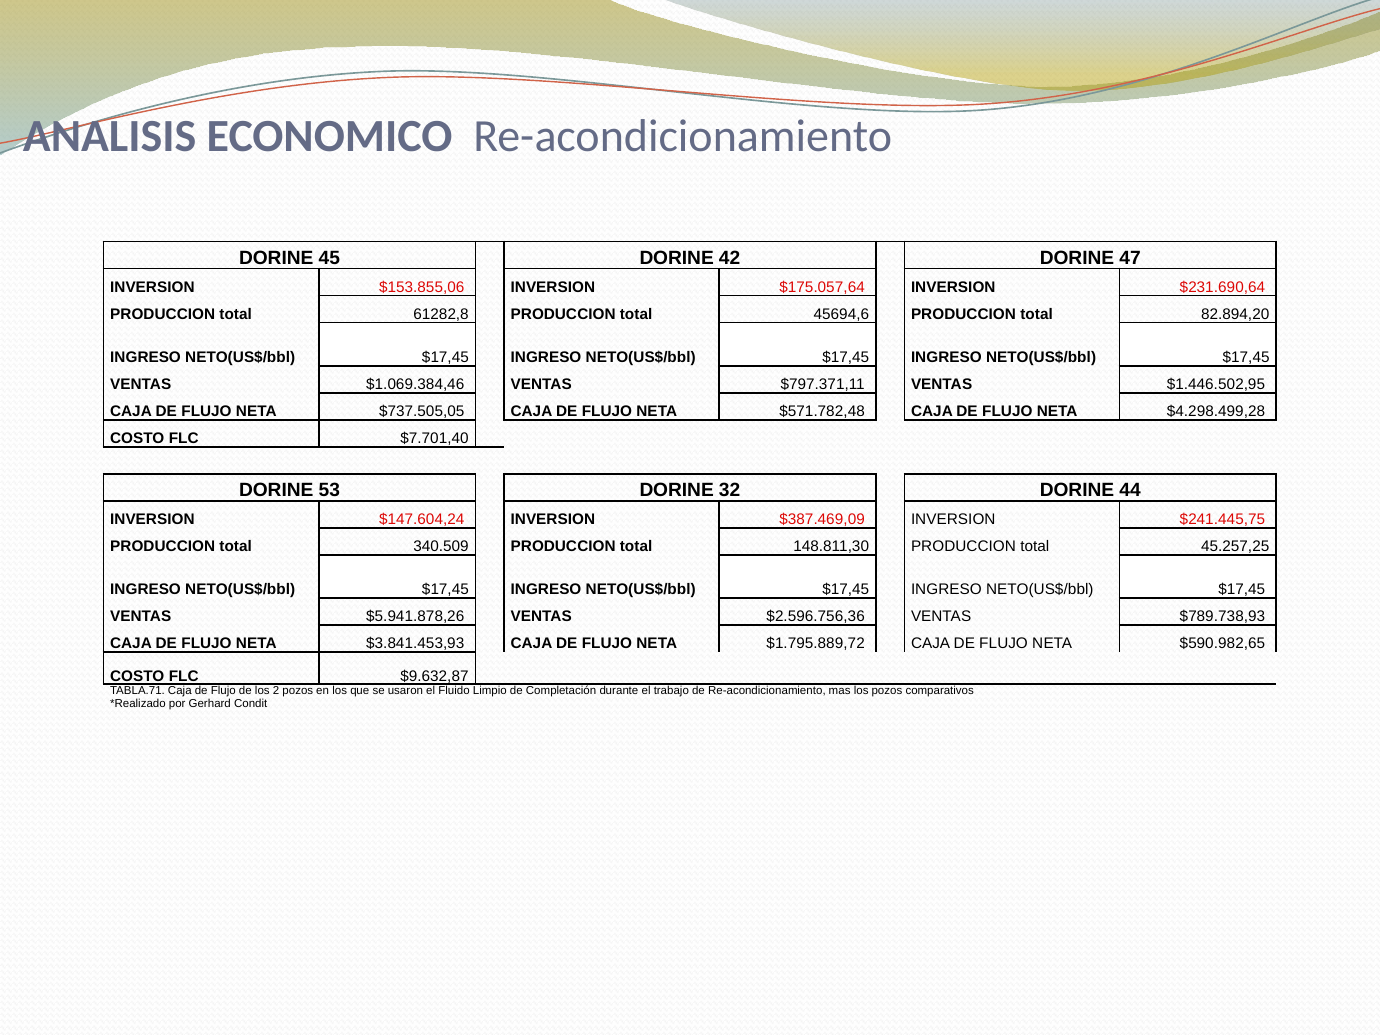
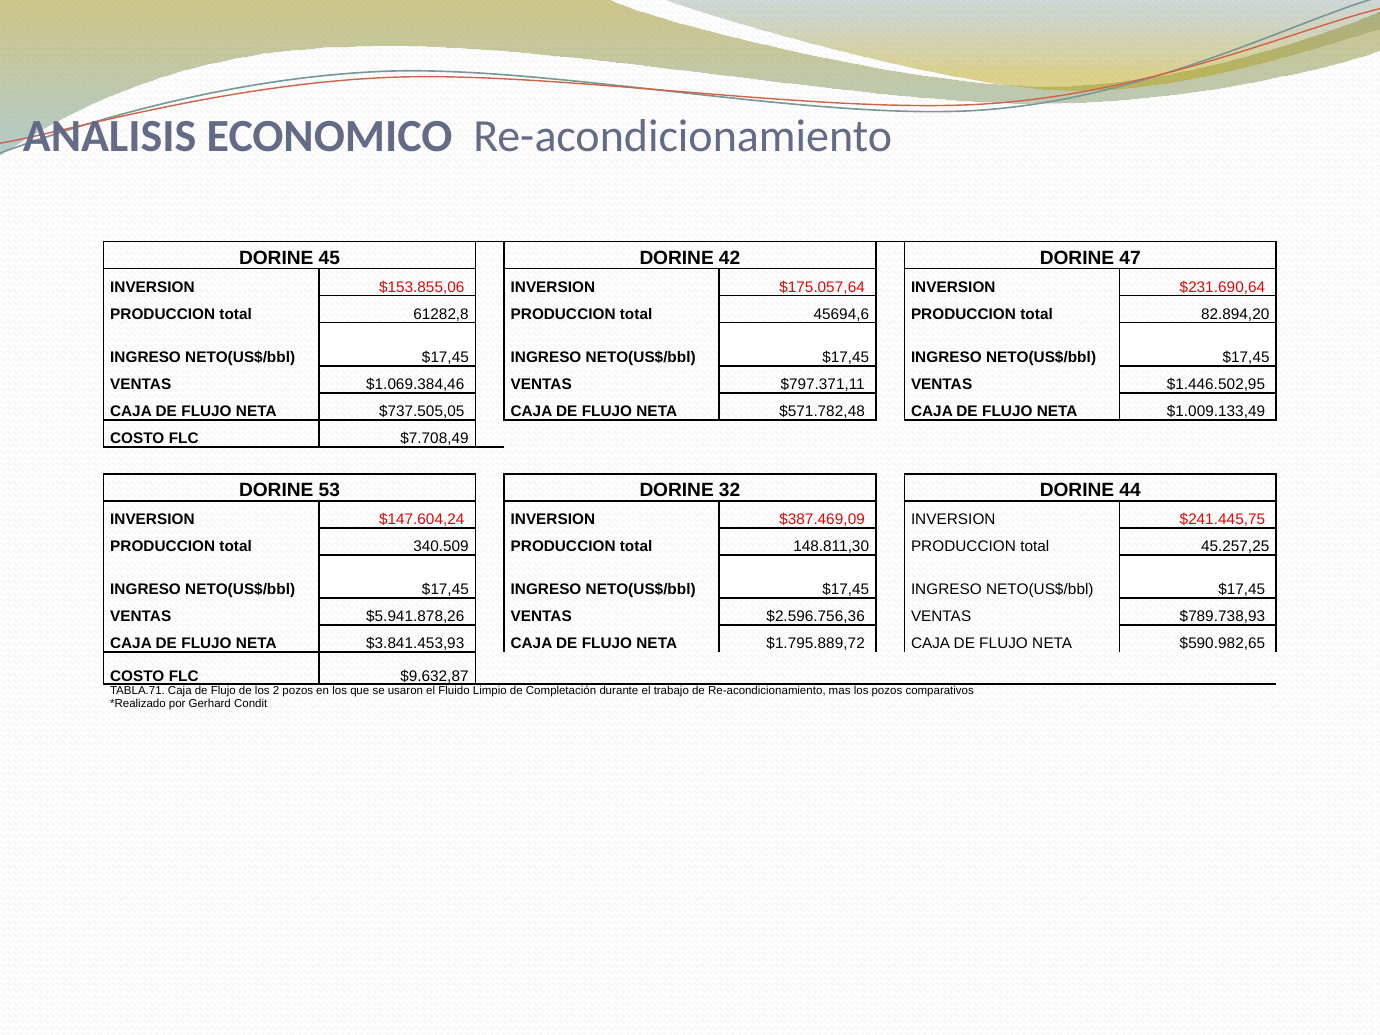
$4.298.499,28: $4.298.499,28 -> $1.009.133,49 (1216, 411)
$7.701,40: $7.701,40 -> $7.708,49 (434, 438)
